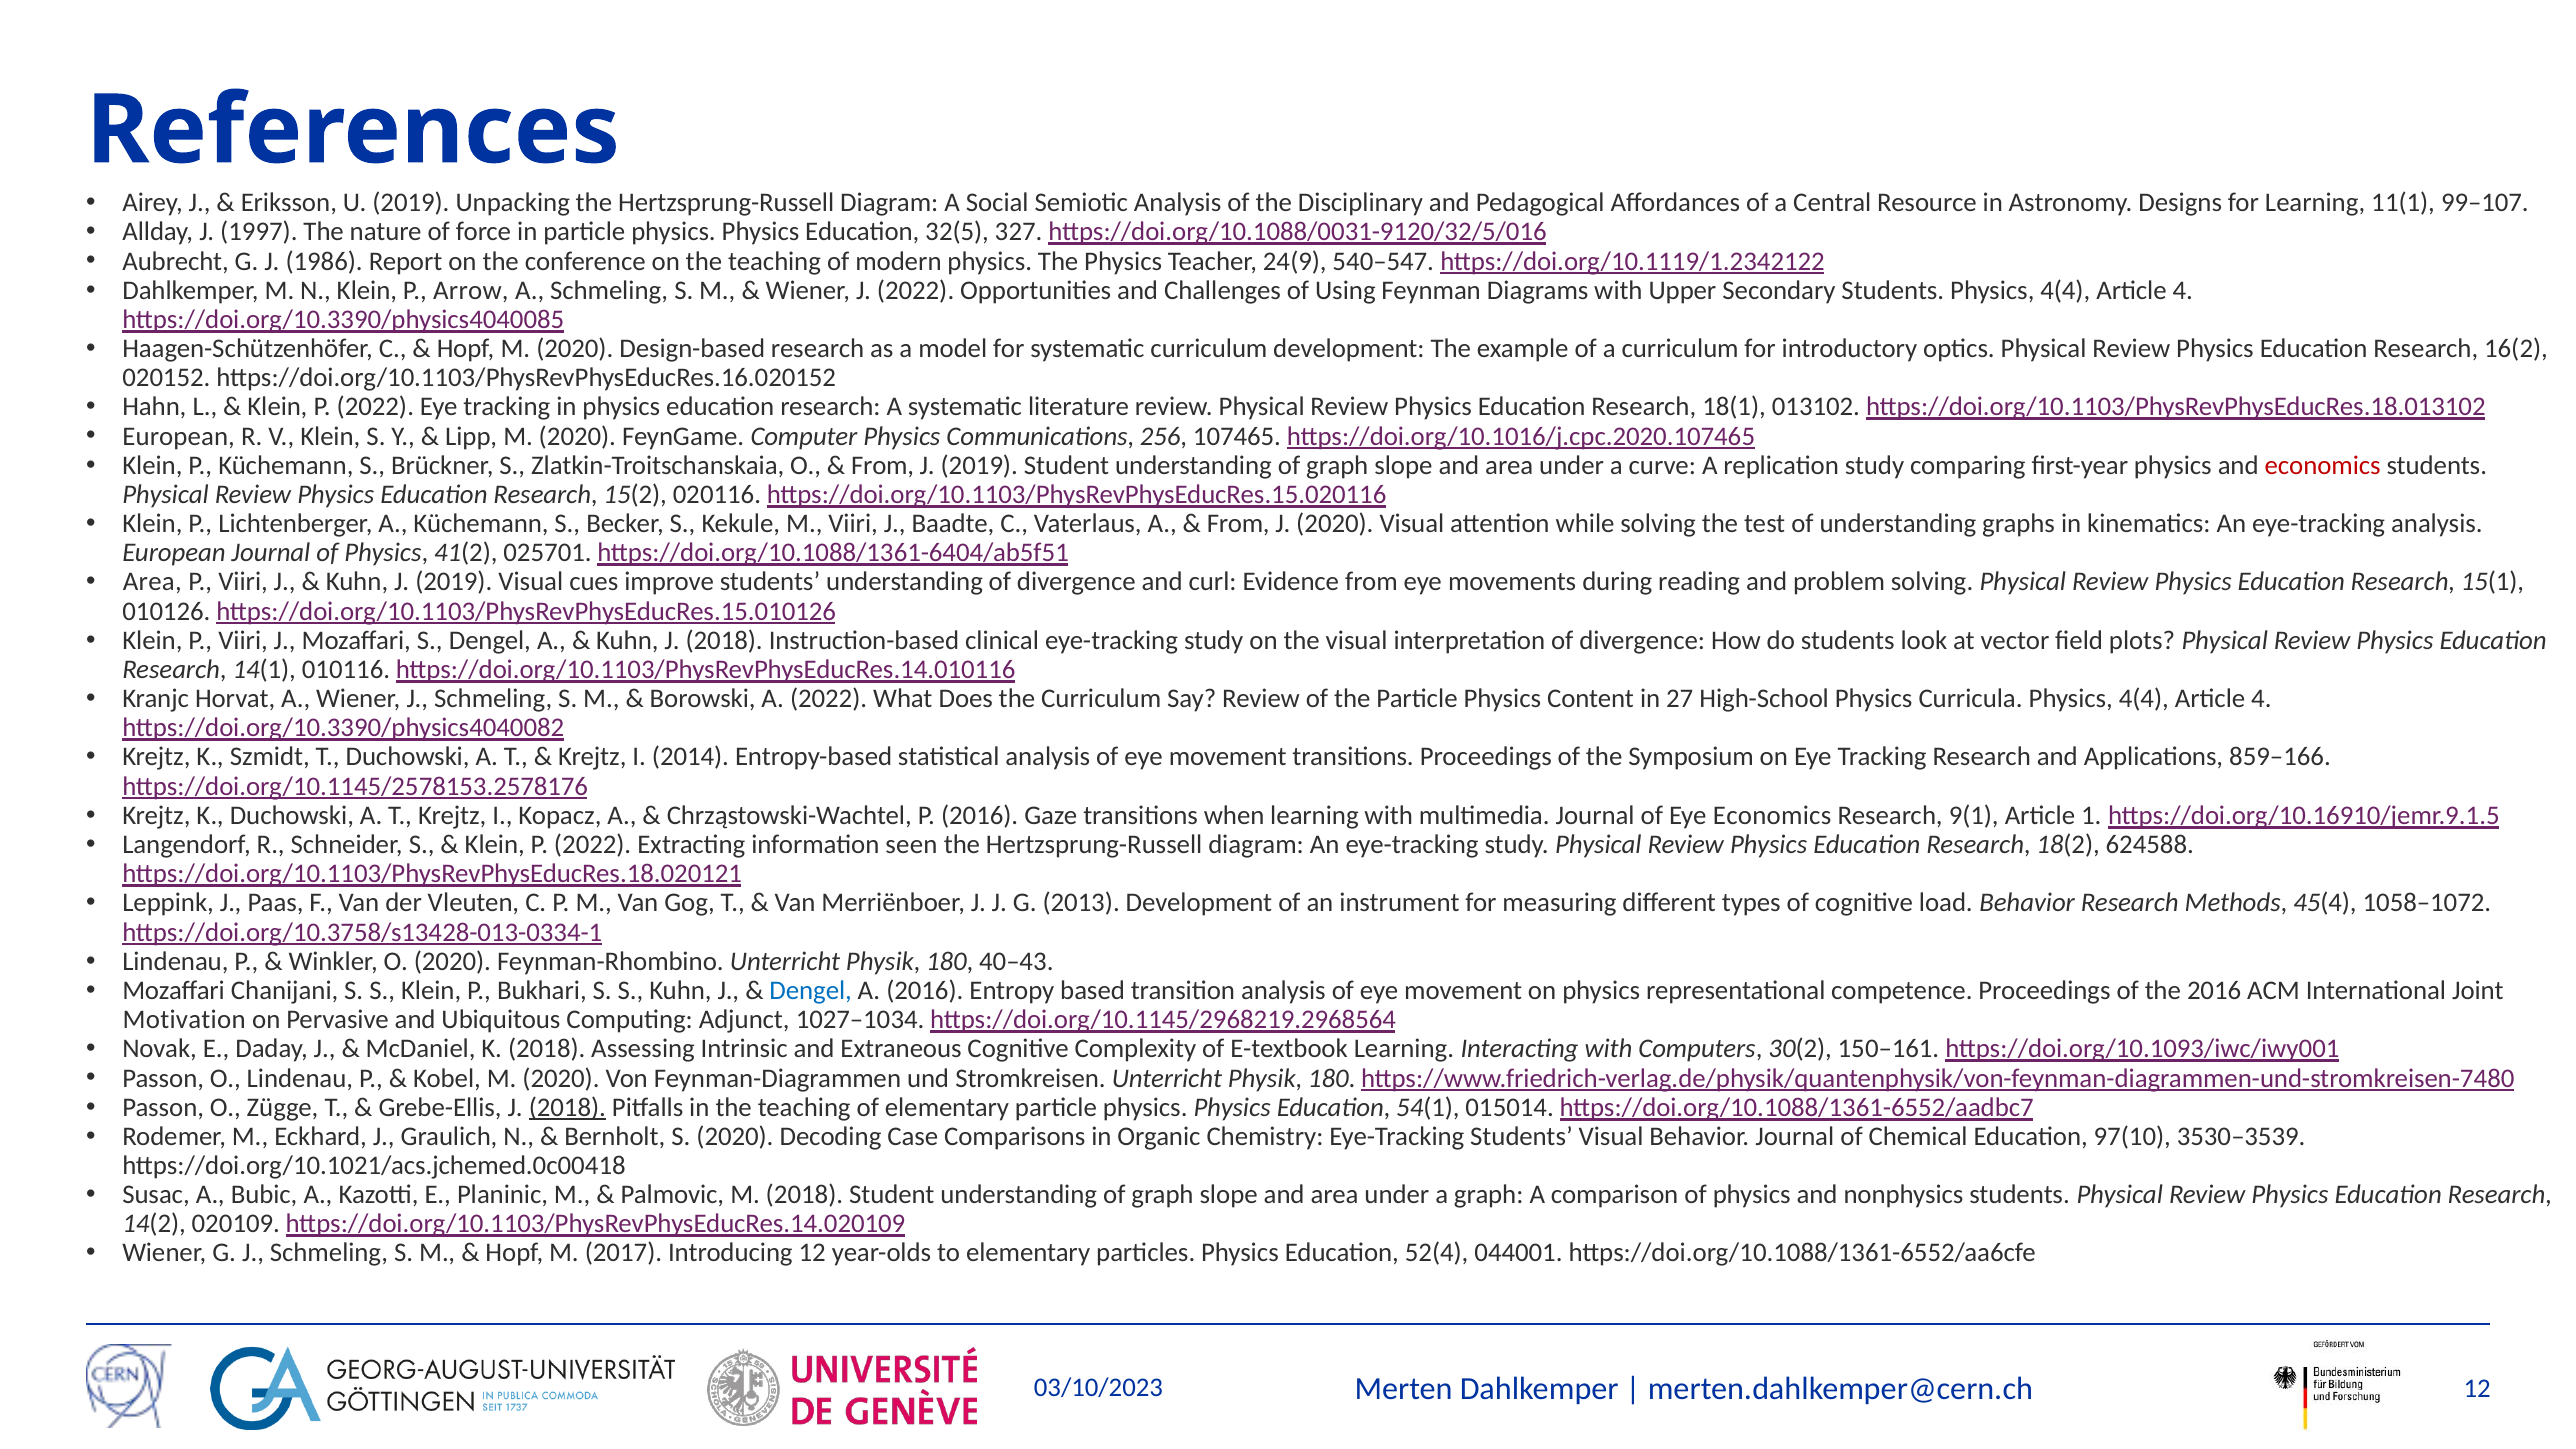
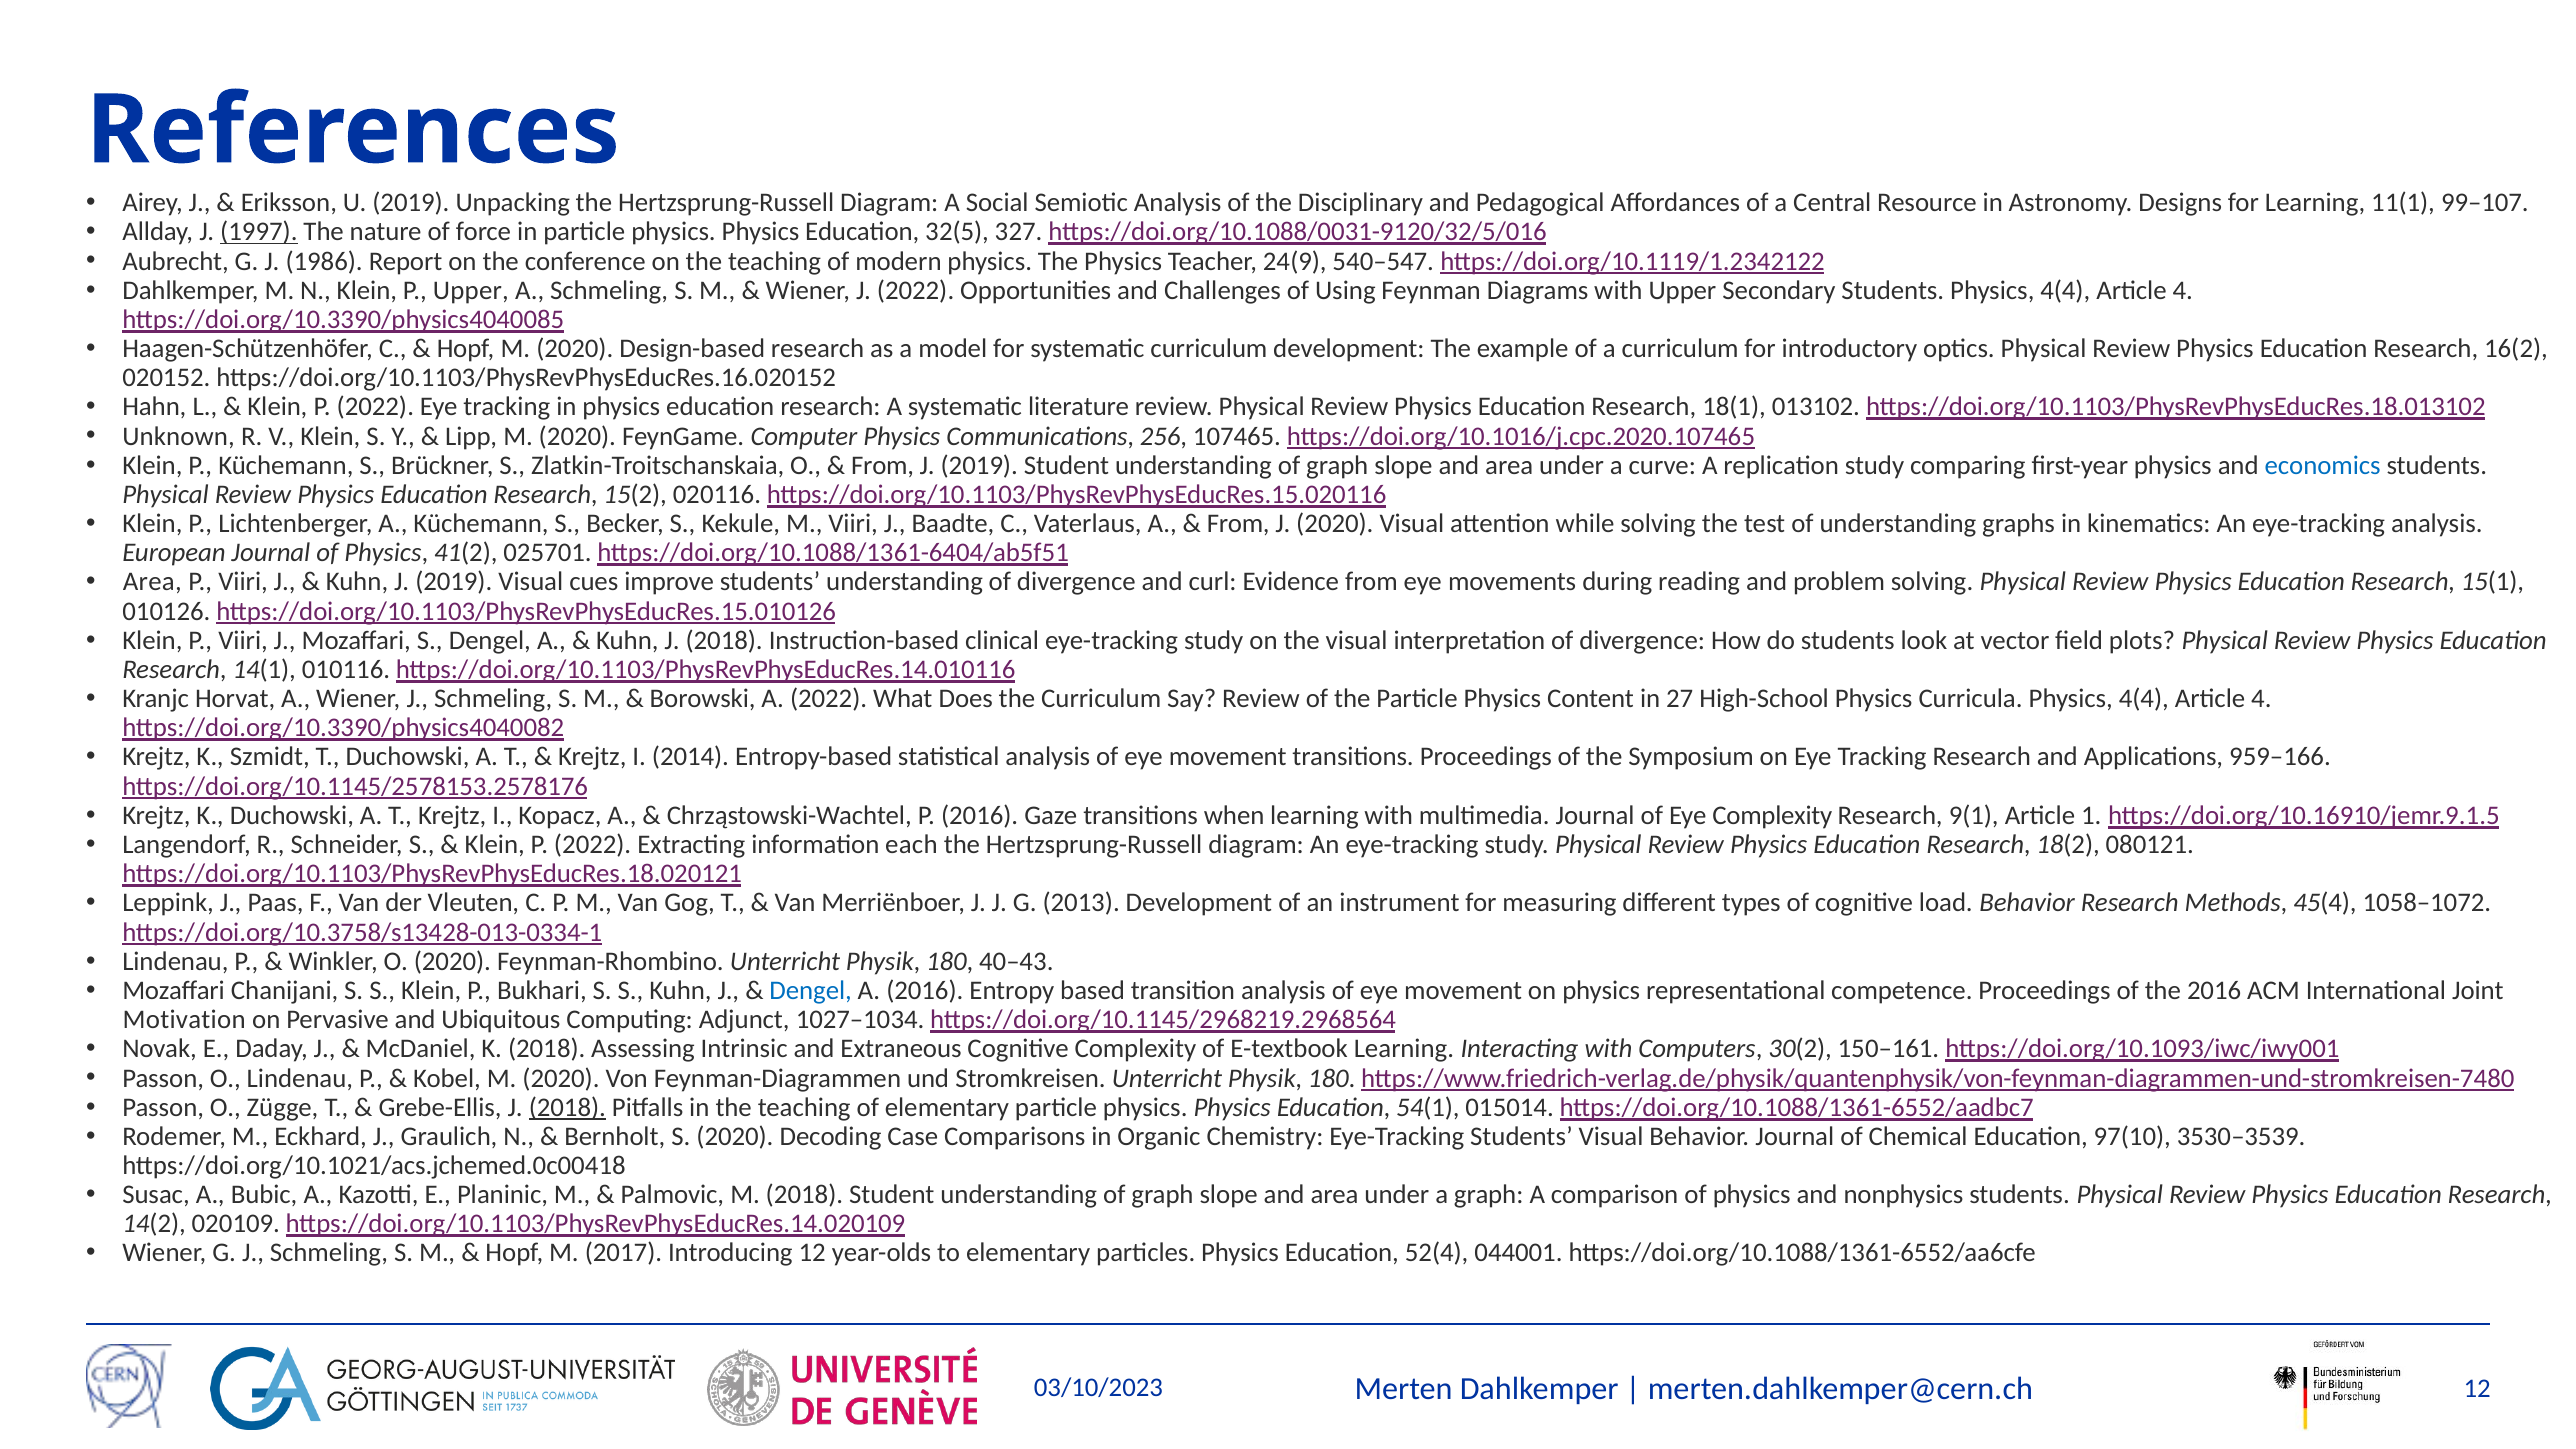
1997 underline: none -> present (259, 232)
P Arrow: Arrow -> Upper (471, 290)
European: European -> Unknown (179, 436)
economics colour: red -> blue (2323, 465)
859–166: 859–166 -> 959–166 (2280, 757)
Eye Economics: Economics -> Complexity (1772, 816)
seen: seen -> each (911, 845)
624588: 624588 -> 080121 (2150, 845)
